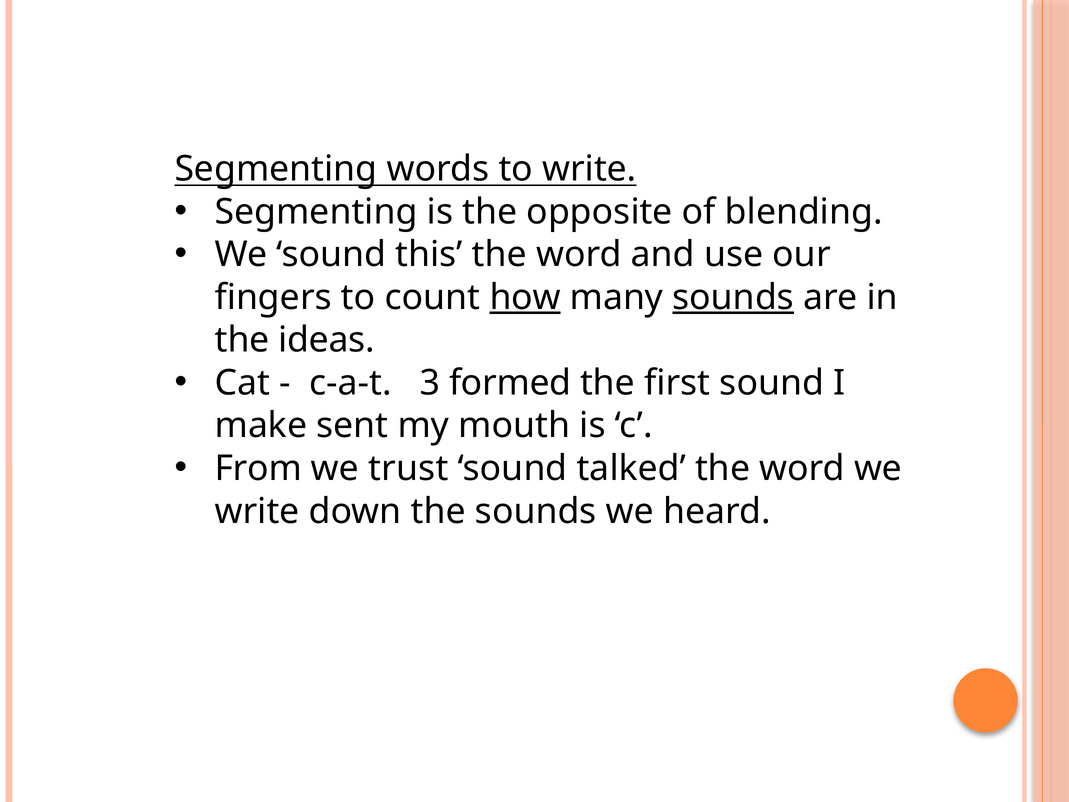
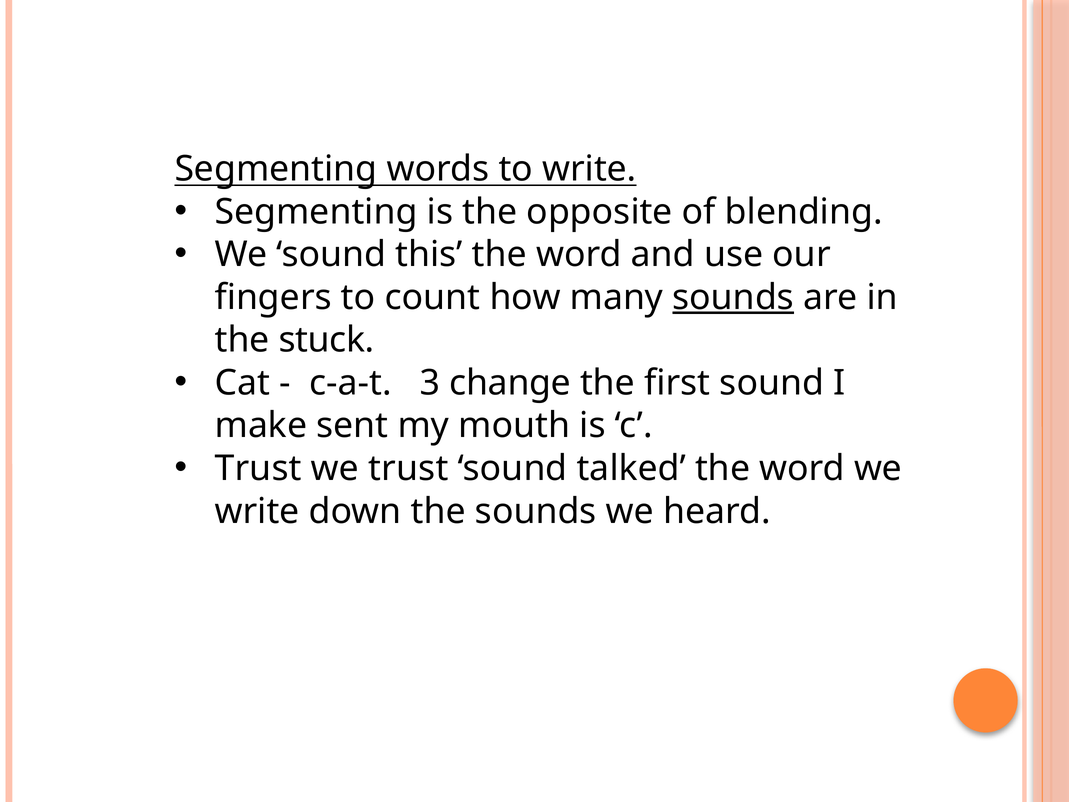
how underline: present -> none (525, 297)
ideas: ideas -> stuck (327, 340)
formed: formed -> change (510, 383)
From: From -> Trust (258, 468)
